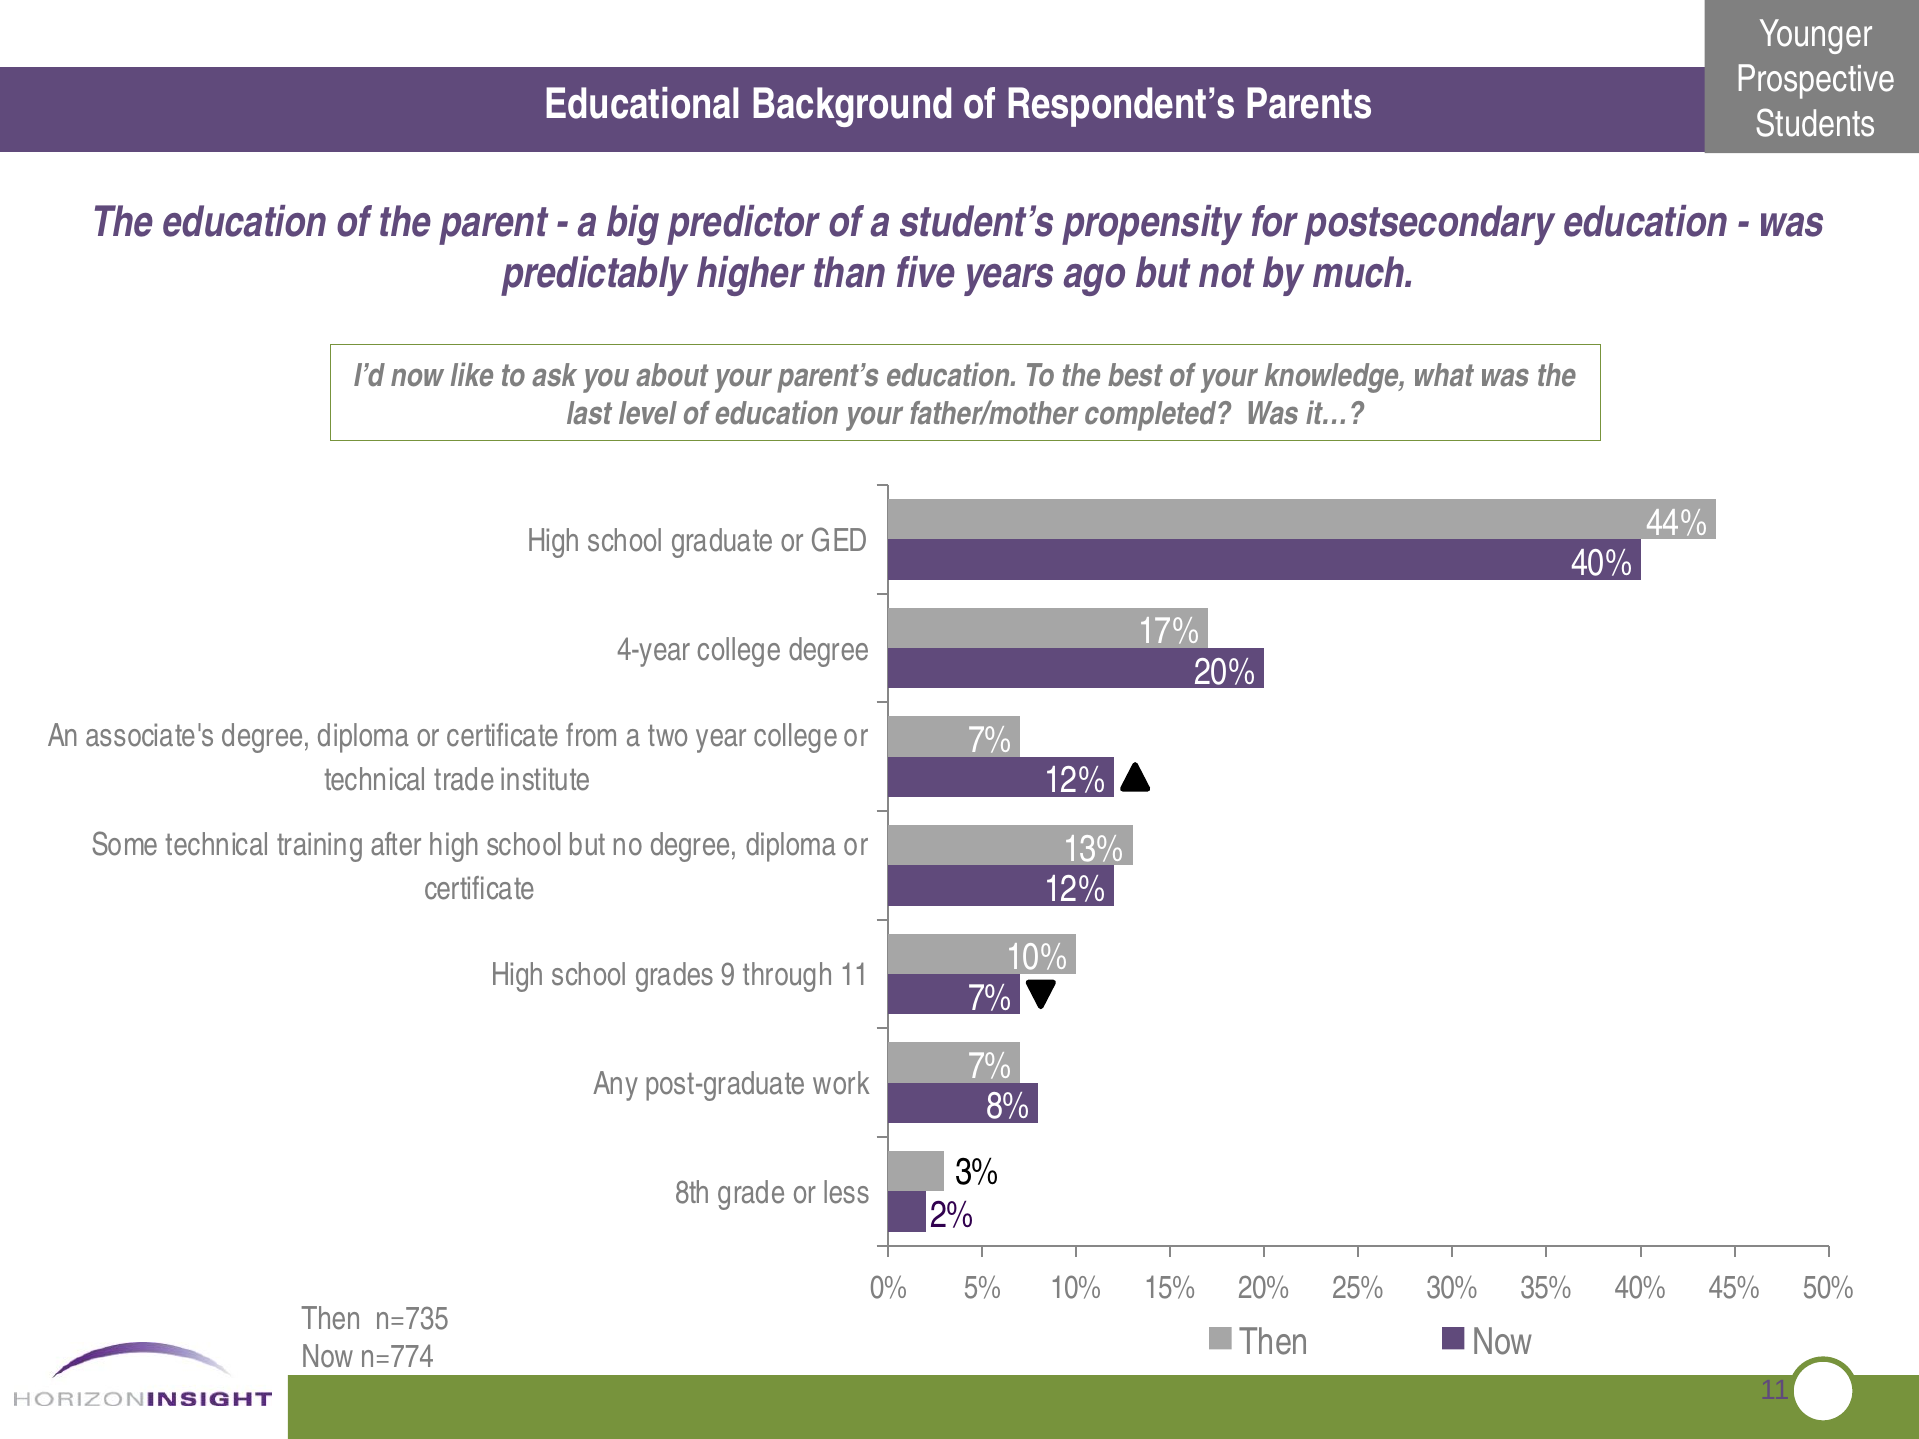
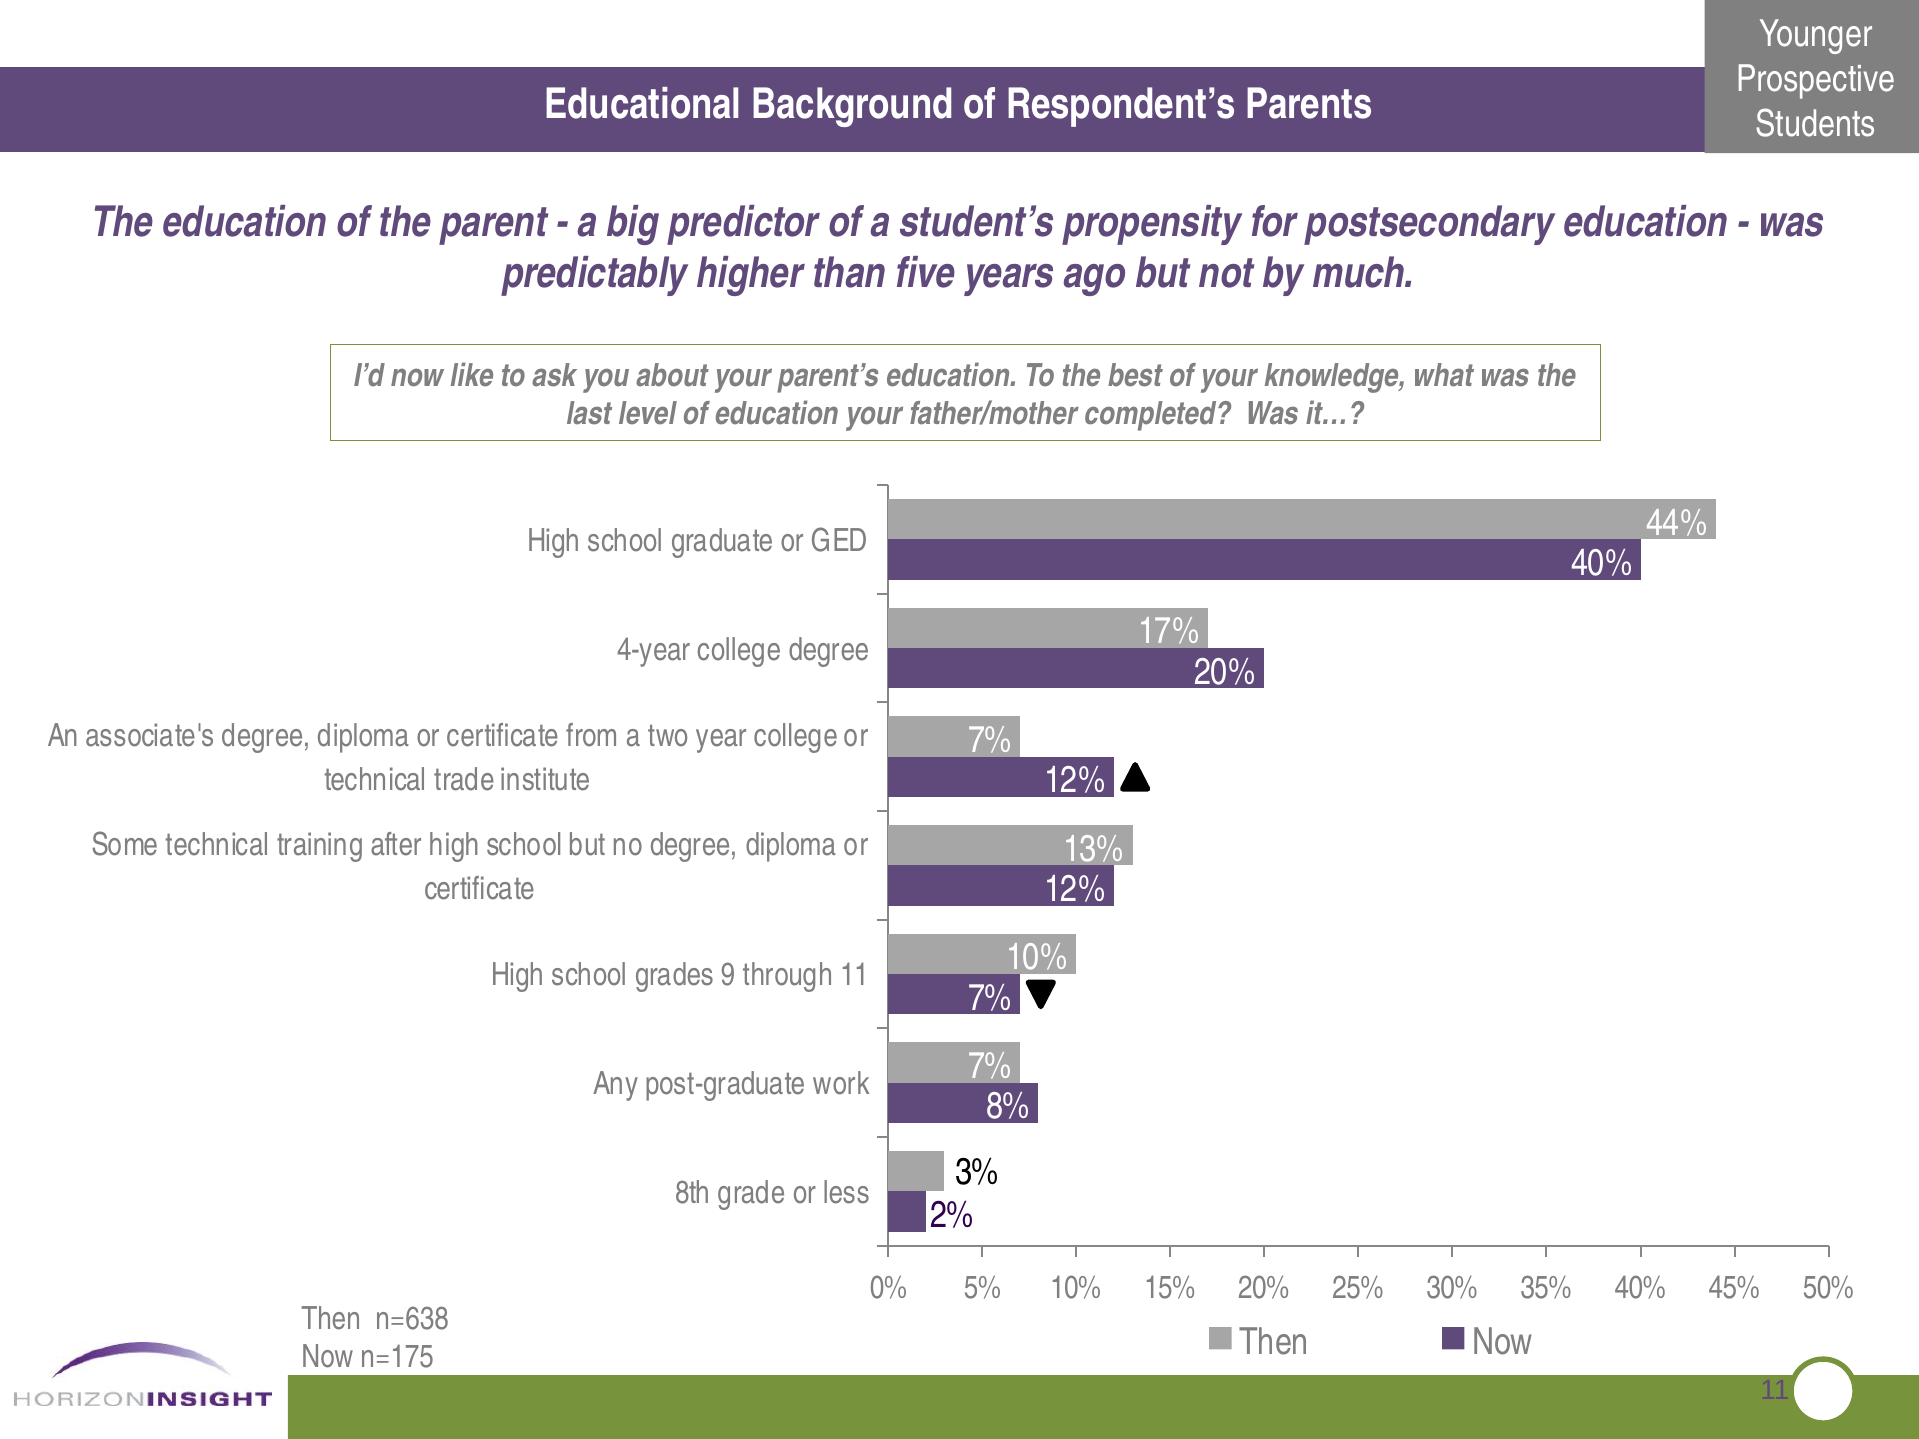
n=735: n=735 -> n=638 (412, 1319)
n=774: n=774 -> n=175 (397, 1358)
